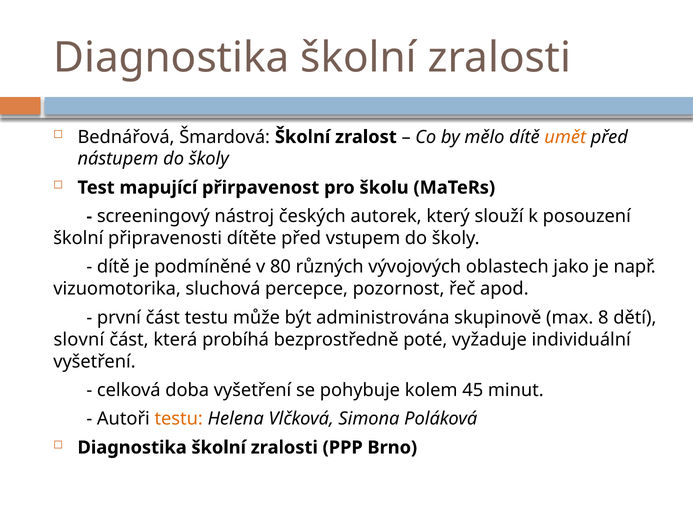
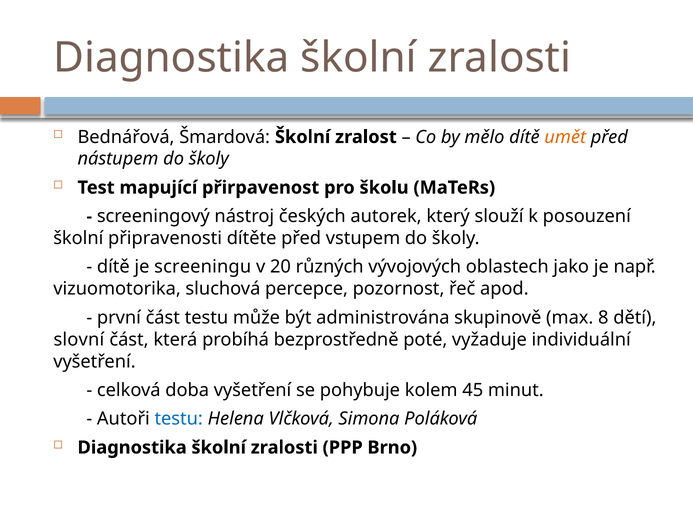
podmíněné: podmíněné -> screeningu (203, 267)
80: 80 -> 20 (281, 267)
testu colour: orange -> blue (179, 419)
